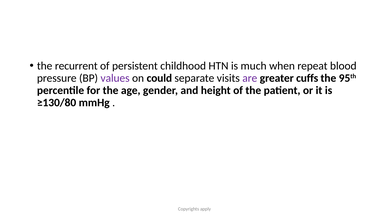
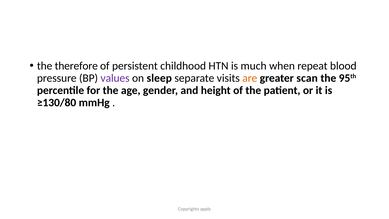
recurrent: recurrent -> therefore (76, 66)
could: could -> sleep (159, 78)
are colour: purple -> orange (250, 78)
cuffs: cuffs -> scan (307, 78)
